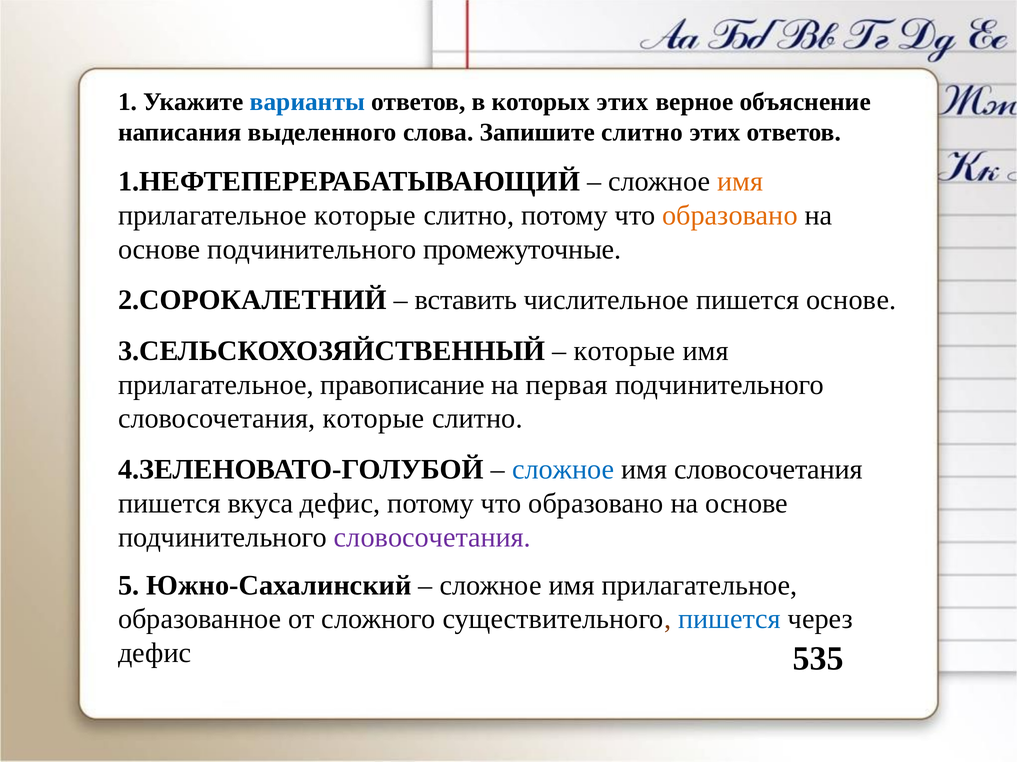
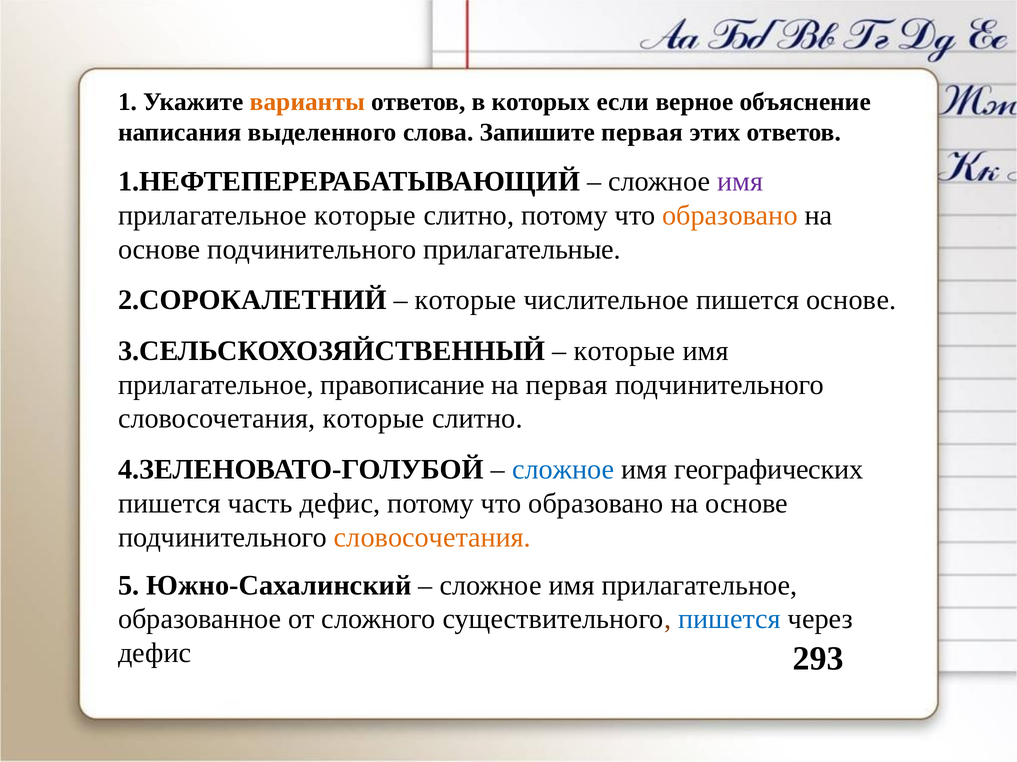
варианты colour: blue -> orange (307, 102)
которых этих: этих -> если (623, 102)
Запишите слитно: слитно -> первая (642, 132)
имя colour: orange -> purple (740, 182)
промежуточные: промежуточные -> прилагательные (522, 250)
вставить: вставить -> которые (466, 300)
имя словосочетания: словосочетания -> географических (769, 470)
вкуса: вкуса -> часть (260, 504)
словосочетания colour: purple -> orange (432, 538)
535: 535 -> 293 (818, 659)
